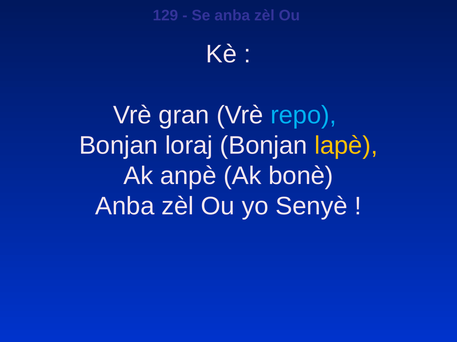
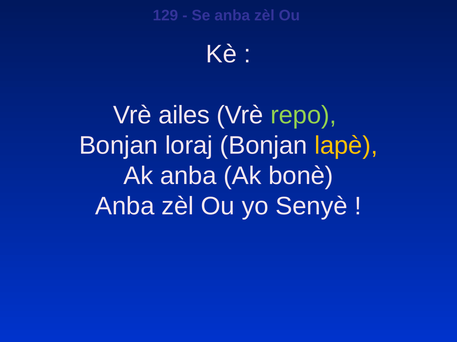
gran: gran -> ailes (184, 115)
repo colour: light blue -> light green (304, 115)
Ak anpè: anpè -> anba (188, 176)
